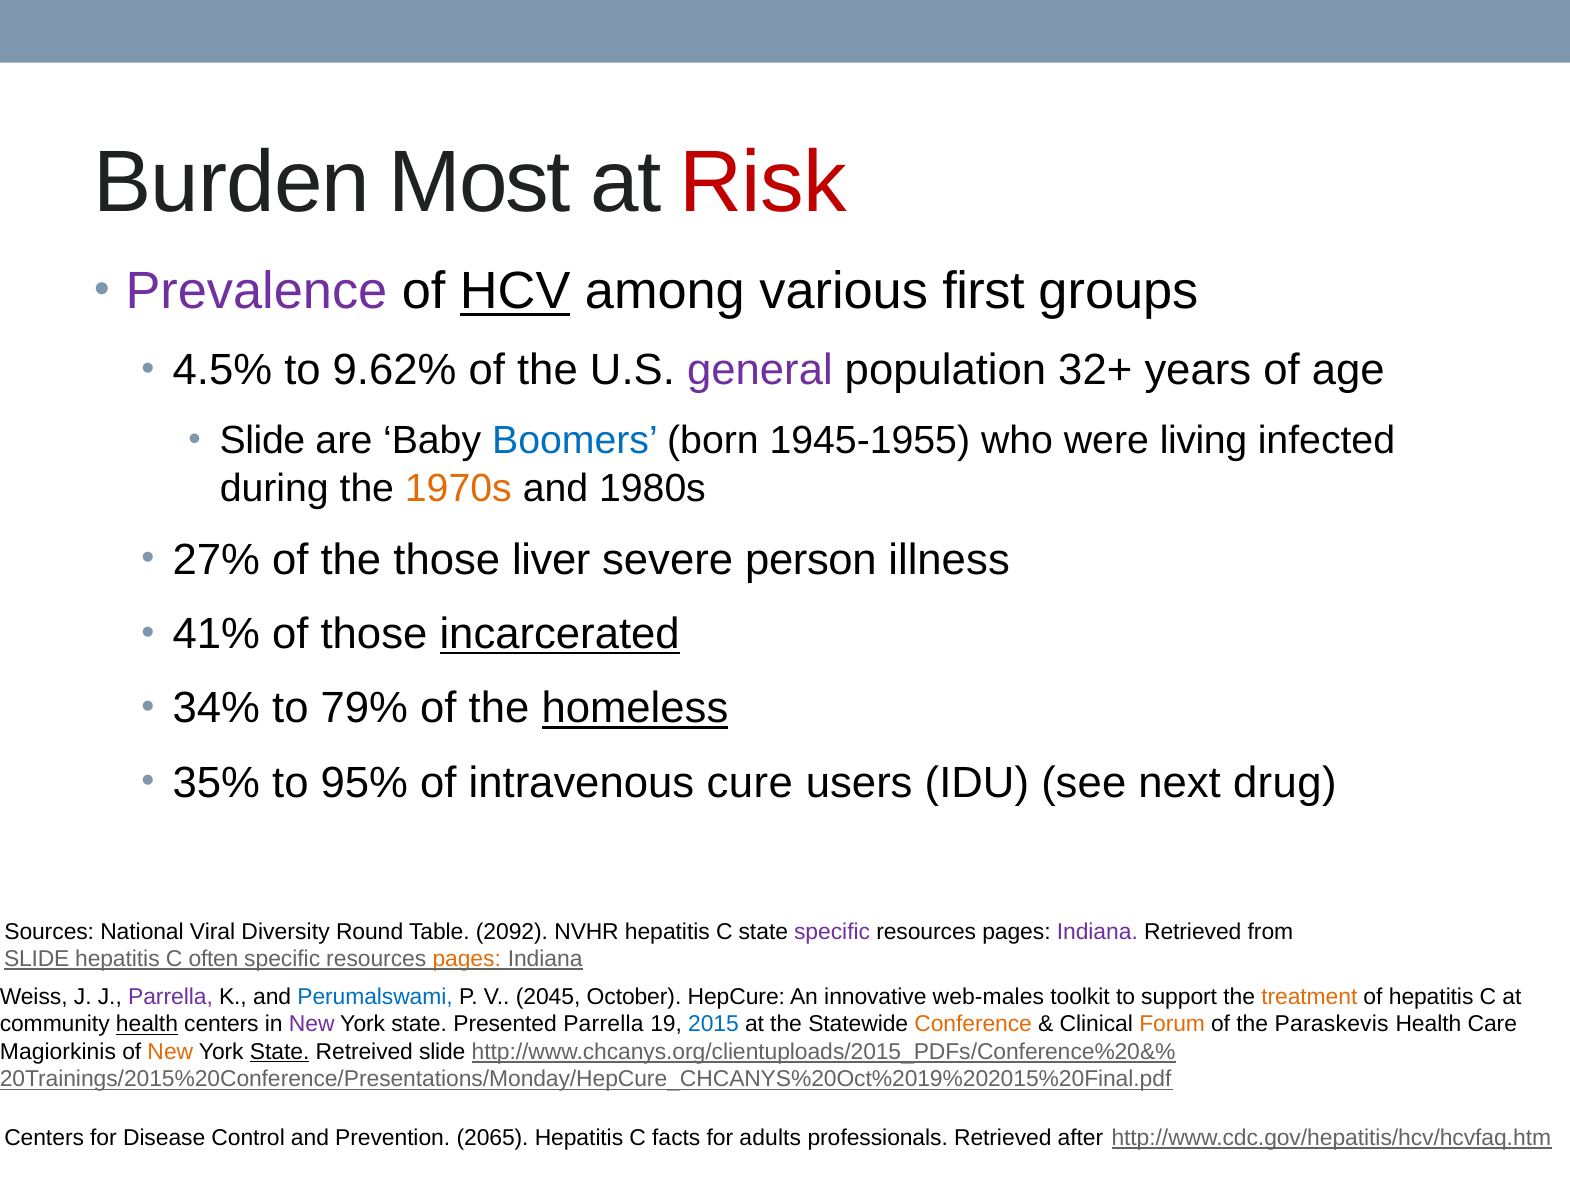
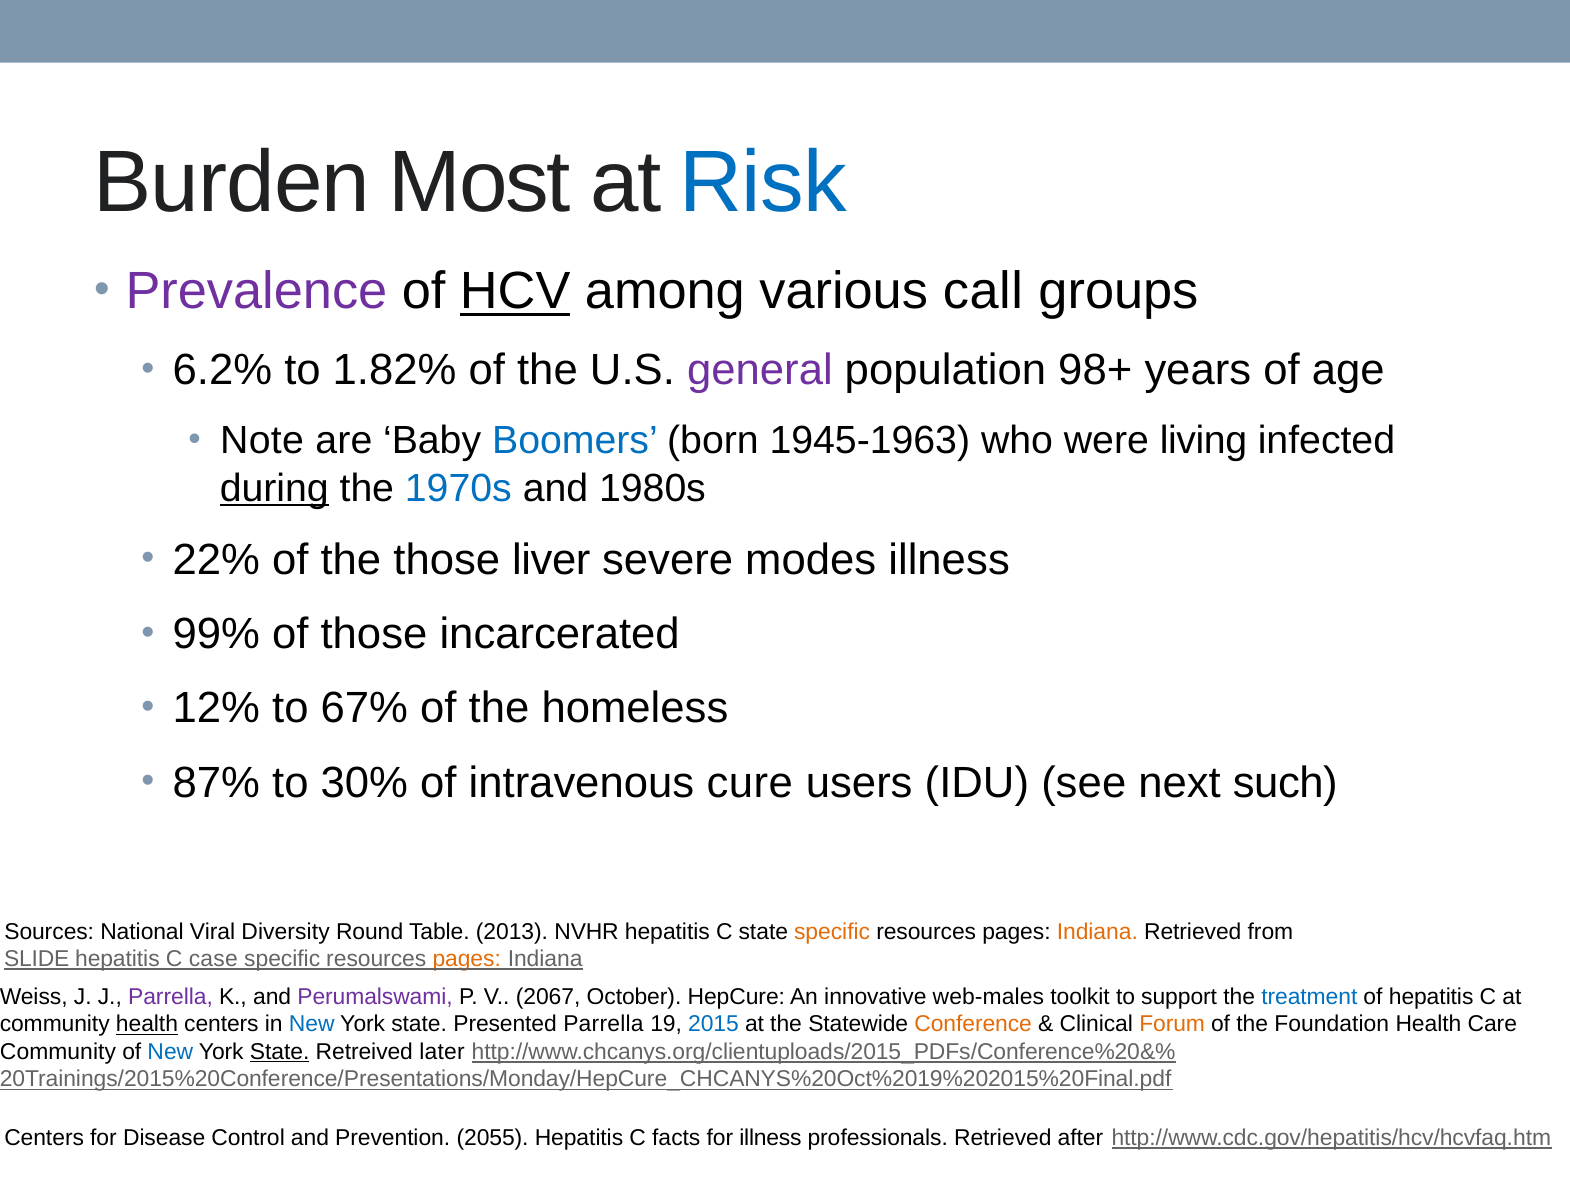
Risk colour: red -> blue (763, 183)
first: first -> call (983, 292)
4.5%: 4.5% -> 6.2% (222, 370)
9.62%: 9.62% -> 1.82% (395, 370)
32+: 32+ -> 98+ (1095, 370)
Slide: Slide -> Note (262, 441)
1945-1955: 1945-1955 -> 1945-1963 (870, 441)
during underline: none -> present (274, 488)
1970s colour: orange -> blue (458, 488)
27%: 27% -> 22% (216, 560)
person: person -> modes (811, 560)
41%: 41% -> 99% (216, 634)
incarcerated underline: present -> none (560, 634)
34%: 34% -> 12% (216, 708)
79%: 79% -> 67% (364, 708)
homeless underline: present -> none (635, 708)
35%: 35% -> 87% (216, 782)
95%: 95% -> 30% (364, 782)
drug: drug -> such (1285, 782)
2092: 2092 -> 2013 (512, 931)
specific colour: purple -> orange (832, 931)
Indiana colour: purple -> orange (1097, 931)
often: often -> case (213, 959)
Perumalswami colour: blue -> purple (375, 997)
2045: 2045 -> 2067 (548, 997)
treatment colour: orange -> blue (1309, 997)
New colour: purple -> blue (312, 1024)
Paraskevis: Paraskevis -> Foundation (1332, 1024)
Magiorkinis: Magiorkinis -> Community (58, 1051)
New colour: orange -> blue (170, 1051)
Retreived slide: slide -> later (442, 1051)
2065: 2065 -> 2055 (493, 1137)
for adults: adults -> illness (770, 1137)
